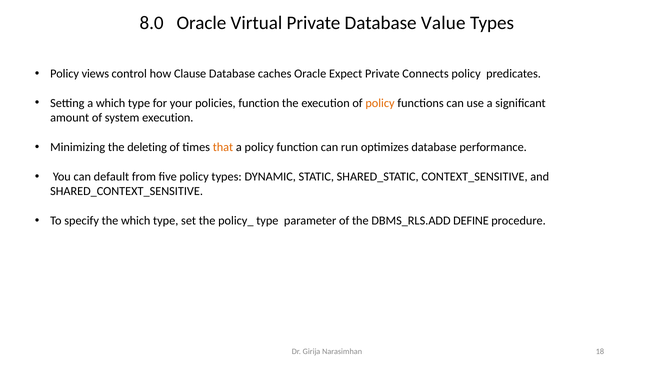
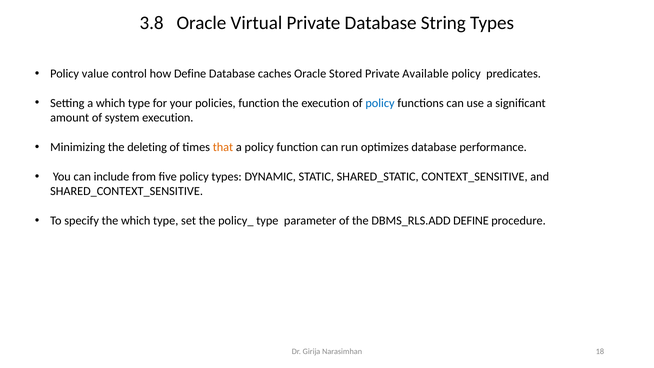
8.0: 8.0 -> 3.8 (152, 23)
Value: Value -> String (443, 23)
views: views -> value (95, 74)
how Clause: Clause -> Define (190, 74)
Expect: Expect -> Stored (346, 74)
Connects: Connects -> Available (425, 74)
policy colour: orange -> blue (380, 103)
default: default -> include (112, 177)
